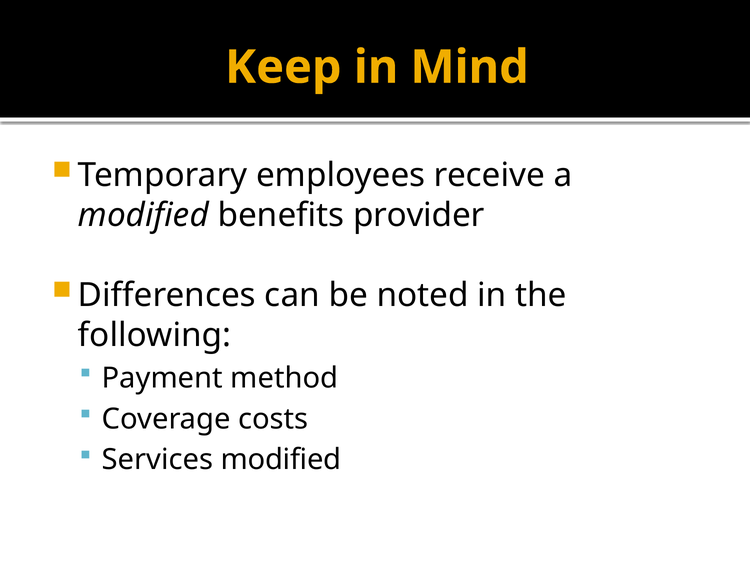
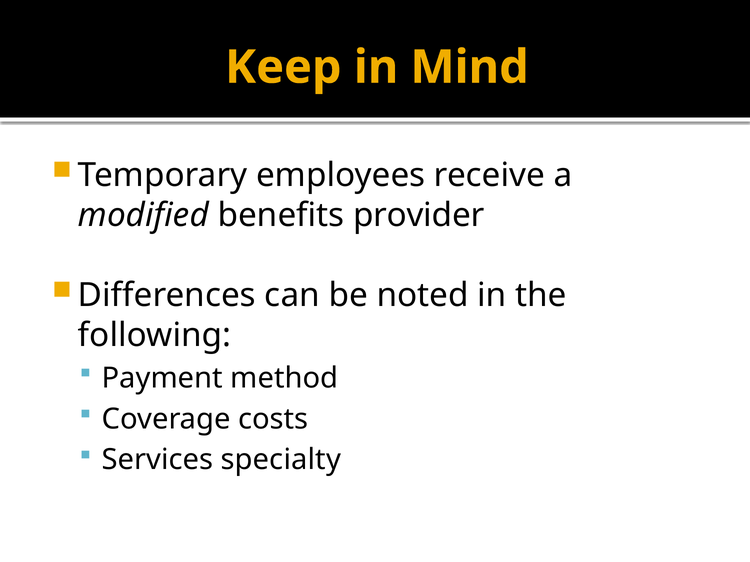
Services modified: modified -> specialty (281, 460)
